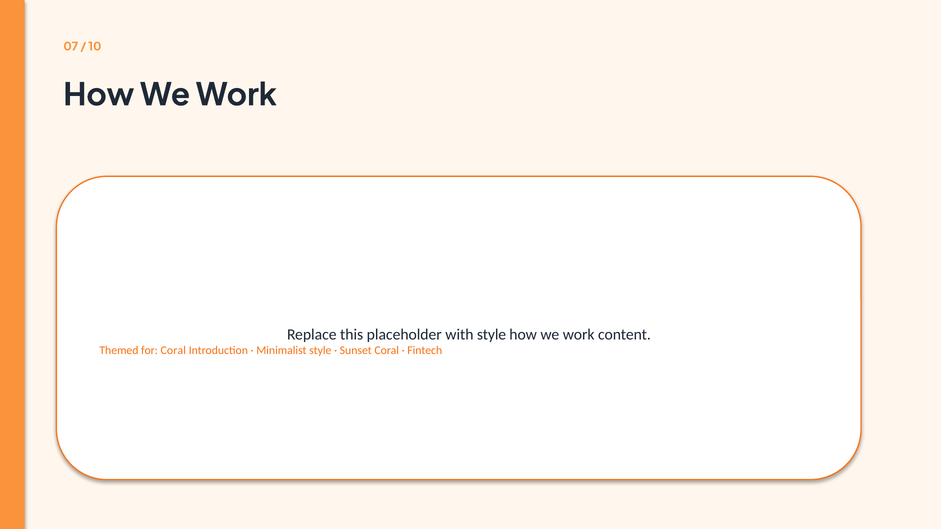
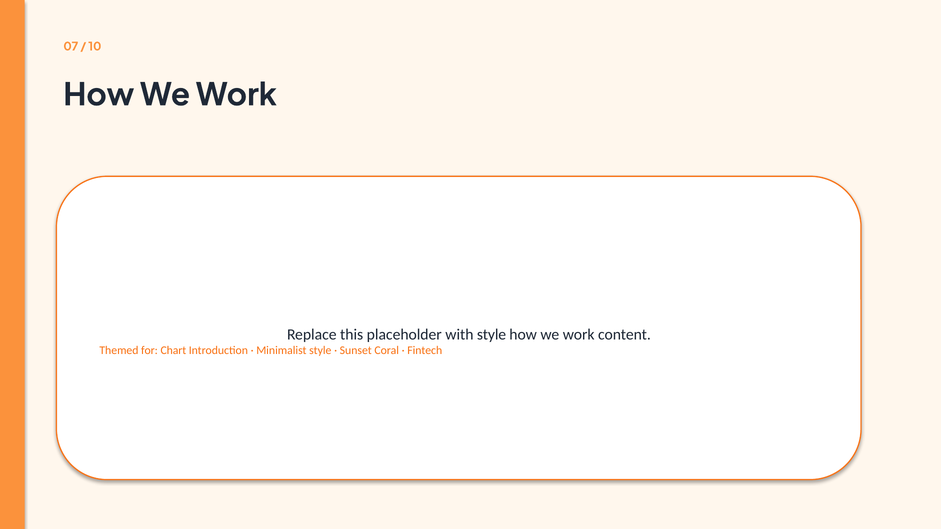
for Coral: Coral -> Chart (173, 351)
